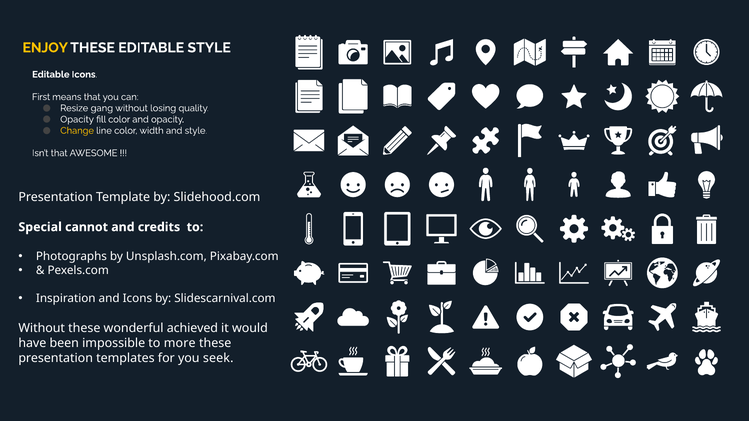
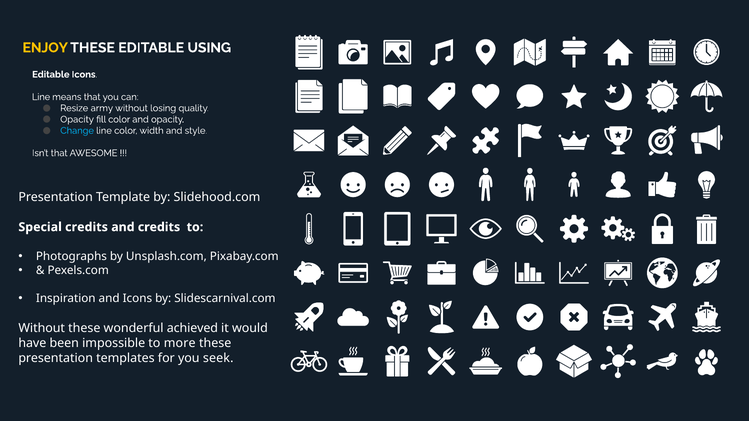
EDITABLE STYLE: STYLE -> USING (209, 48)
First: First -> Line (41, 97)
gang: gang -> army (102, 108)
Change colour: yellow -> light blue (77, 131)
Special cannot: cannot -> credits (86, 227)
